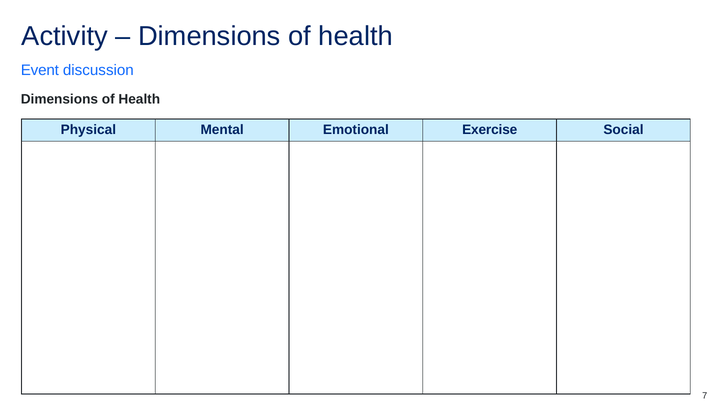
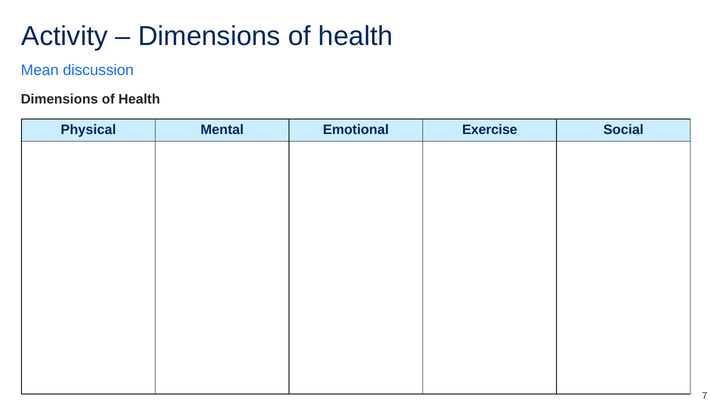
Event: Event -> Mean (40, 70)
